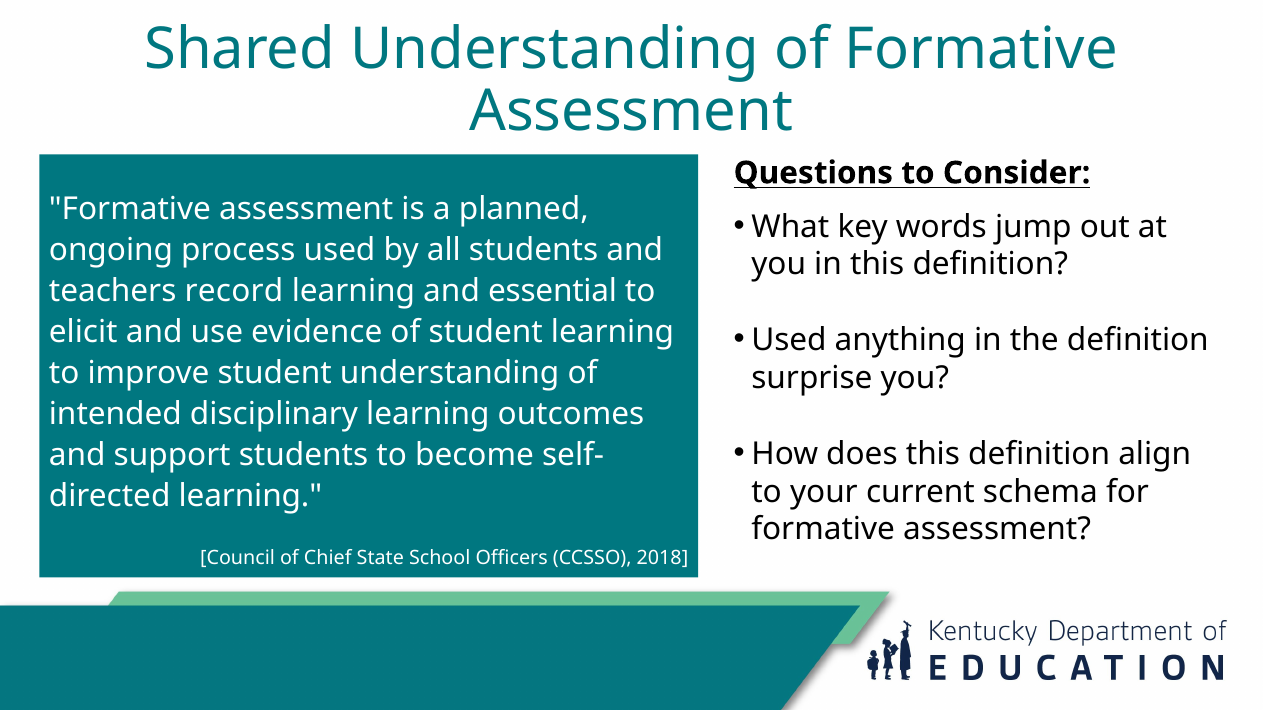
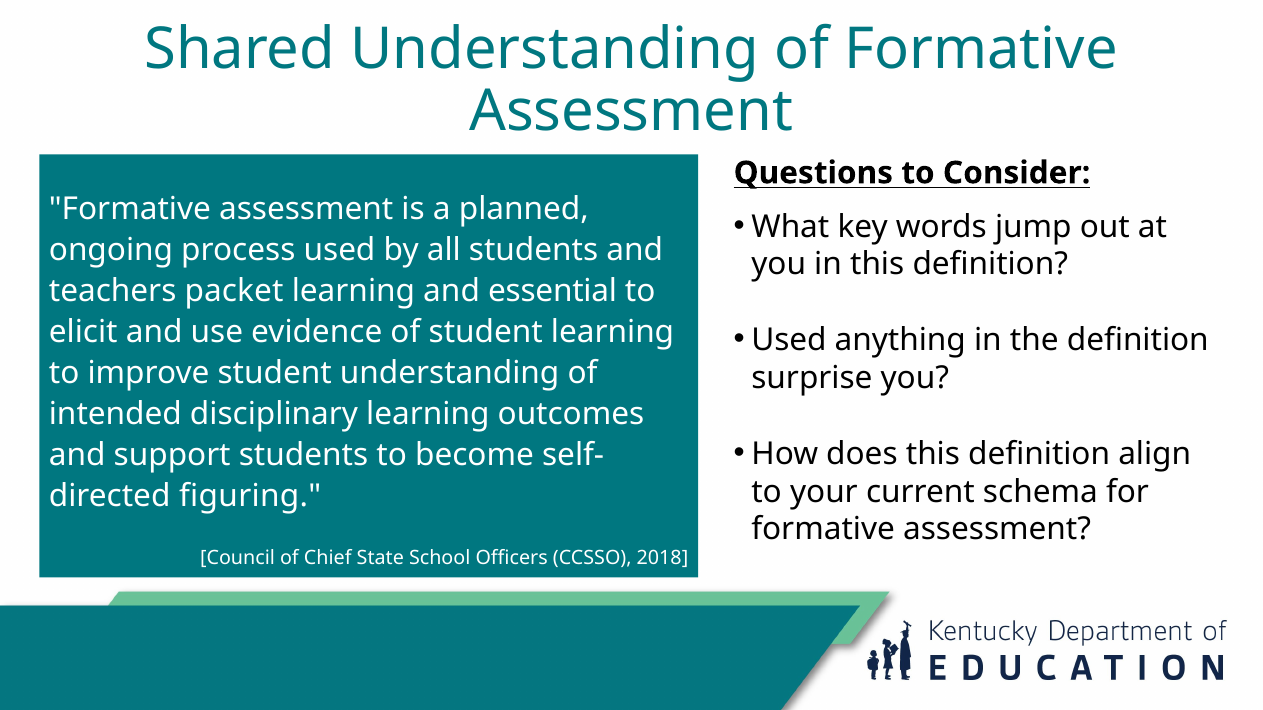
record: record -> packet (234, 291)
learning: learning -> figuring (250, 496)
